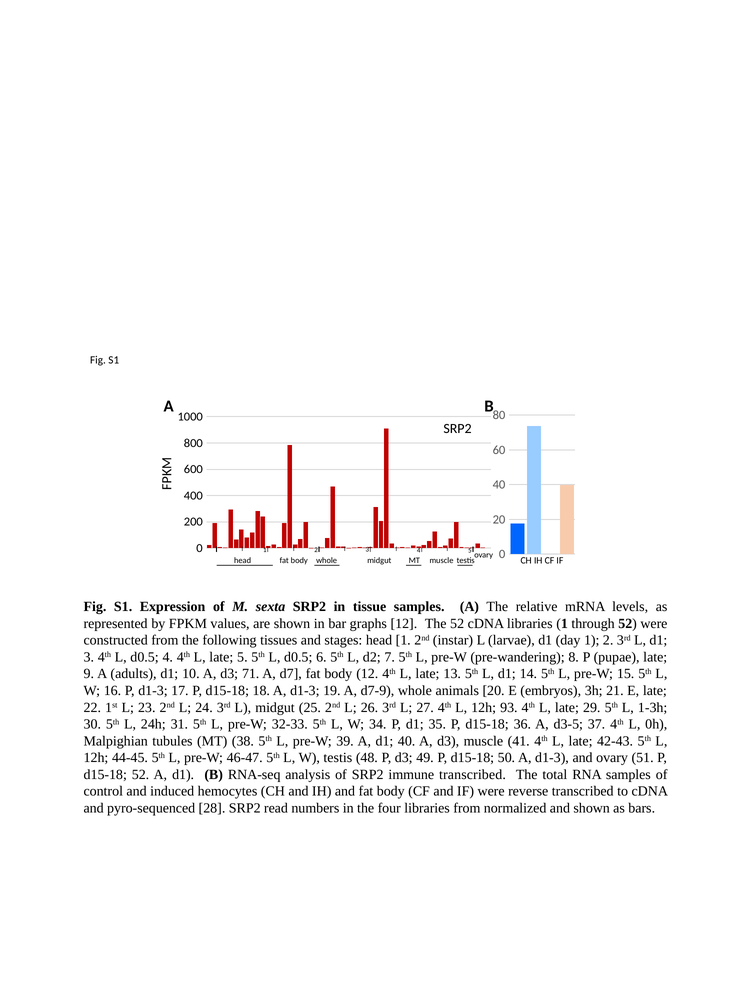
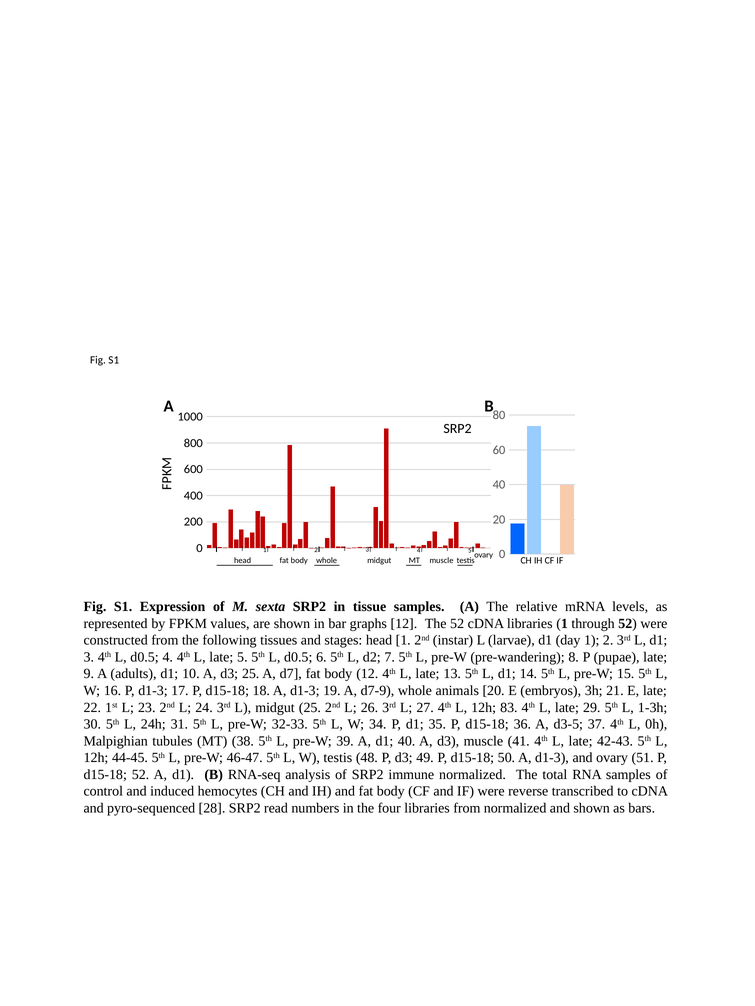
d3 71: 71 -> 25 (251, 674)
93: 93 -> 83 (509, 708)
immune transcribed: transcribed -> normalized (473, 775)
